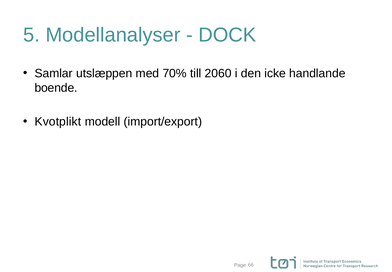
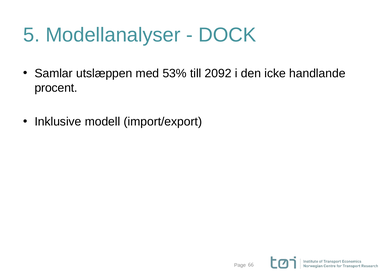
70%: 70% -> 53% (175, 73)
2060: 2060 -> 2092 (218, 73)
boende: boende -> procent (56, 88)
Kvotplikt: Kvotplikt -> Inklusive (58, 121)
